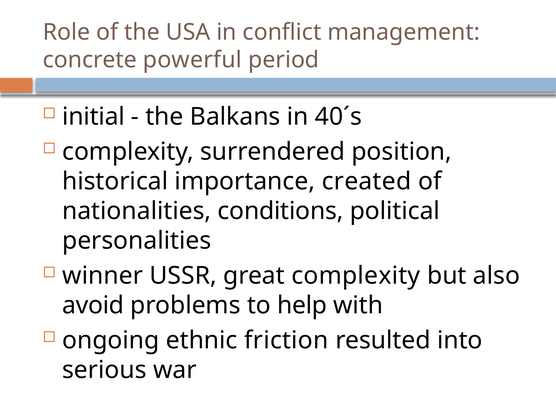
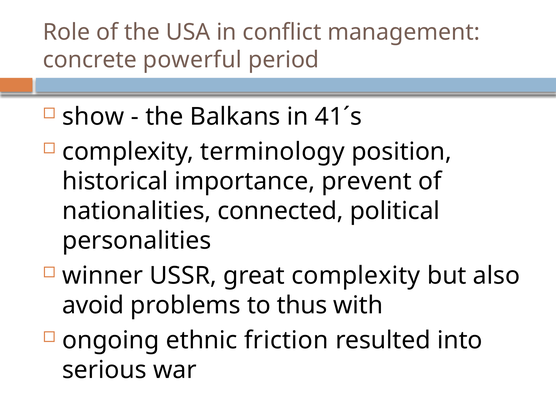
initial: initial -> show (93, 117)
40´s: 40´s -> 41´s (338, 117)
surrendered: surrendered -> terminology (272, 152)
created: created -> prevent (367, 181)
conditions: conditions -> connected (281, 211)
help: help -> thus (302, 305)
